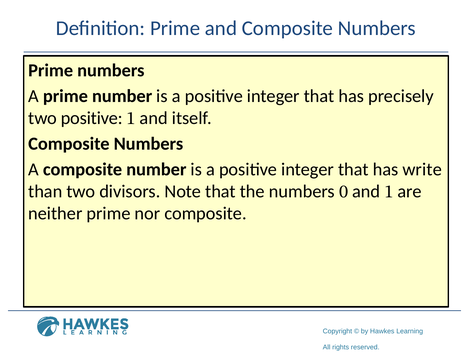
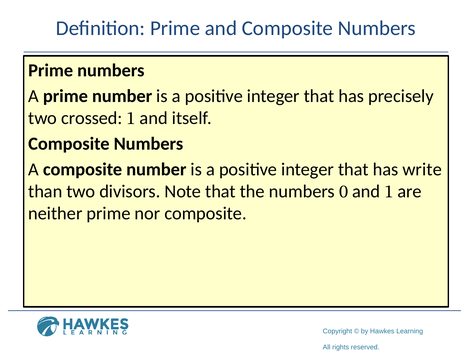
two positive: positive -> crossed (92, 118)
